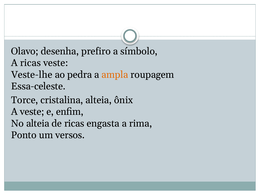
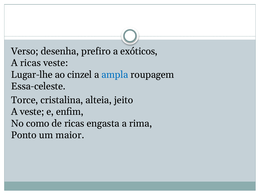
Olavo: Olavo -> Verso (25, 51)
símbolo: símbolo -> exóticos (139, 51)
Veste-lhe: Veste-lhe -> Lugar-lhe (32, 75)
pedra: pedra -> cinzel (80, 75)
ampla colour: orange -> blue (115, 75)
ônix: ônix -> jeito (124, 100)
No alteia: alteia -> como (38, 123)
versos: versos -> maior (70, 135)
